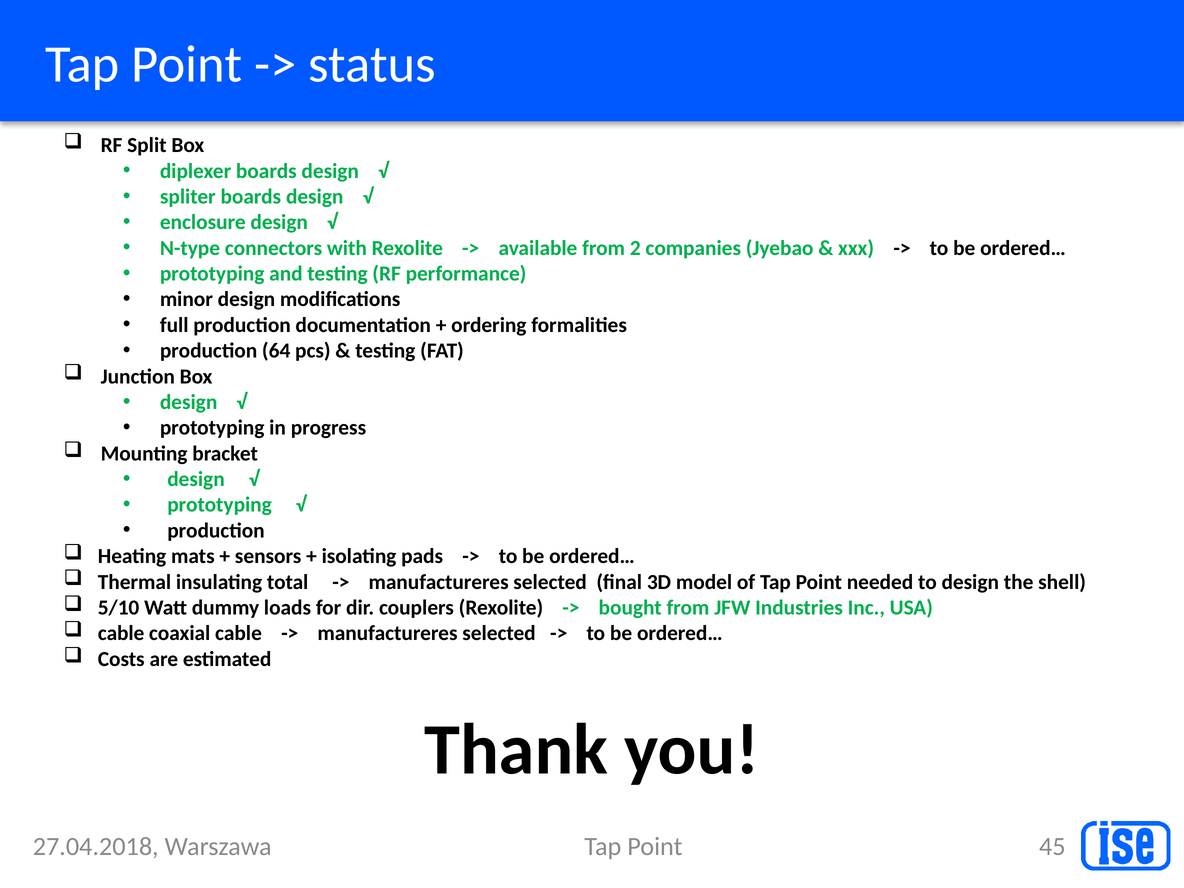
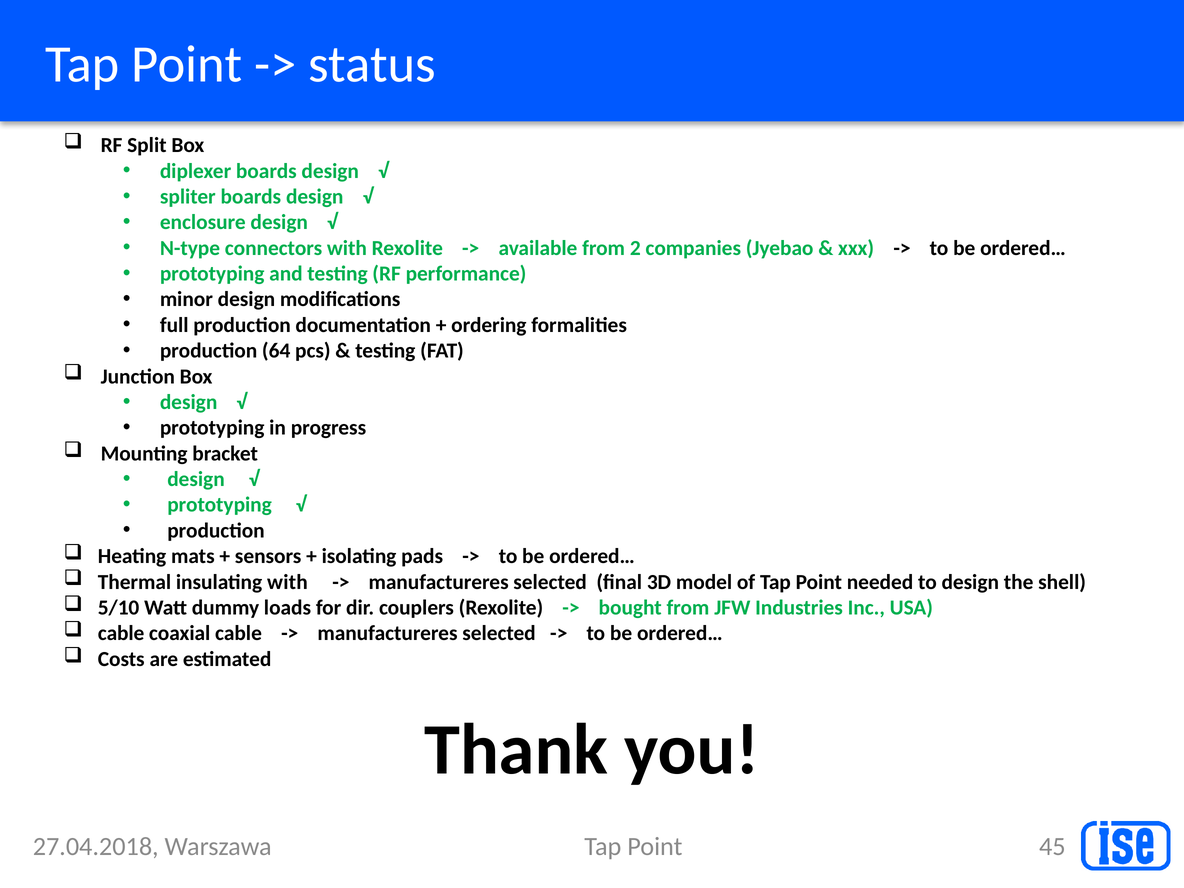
insulating total: total -> with (287, 582)
